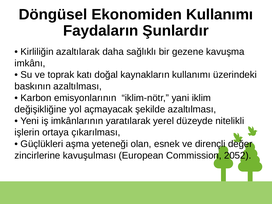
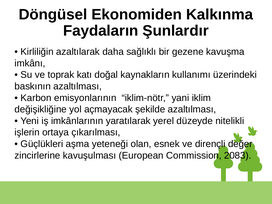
Ekonomiden Kullanımı: Kullanımı -> Kalkınma (220, 14)
2052: 2052 -> 2083 (238, 155)
